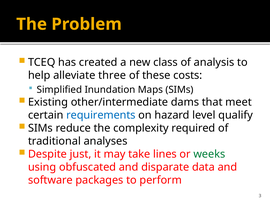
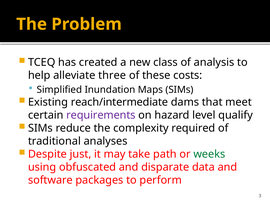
other/intermediate: other/intermediate -> reach/intermediate (119, 102)
requirements colour: blue -> purple (101, 115)
lines: lines -> path (165, 155)
